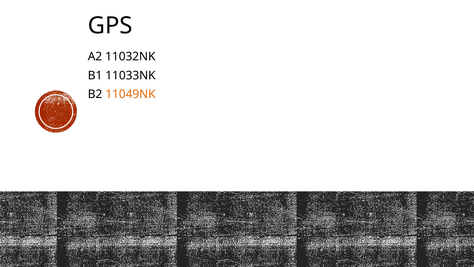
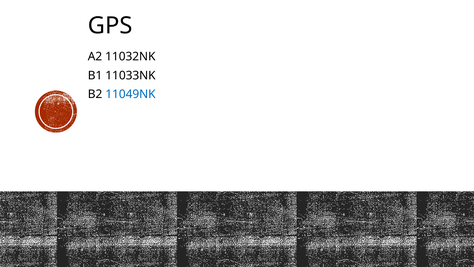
11049NK colour: orange -> blue (130, 94)
